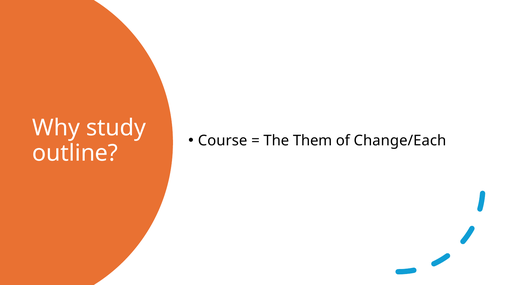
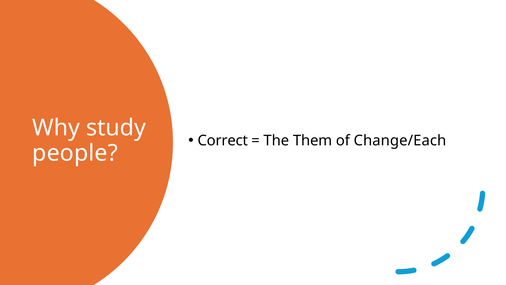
Course: Course -> Correct (223, 140)
outline: outline -> people (75, 153)
